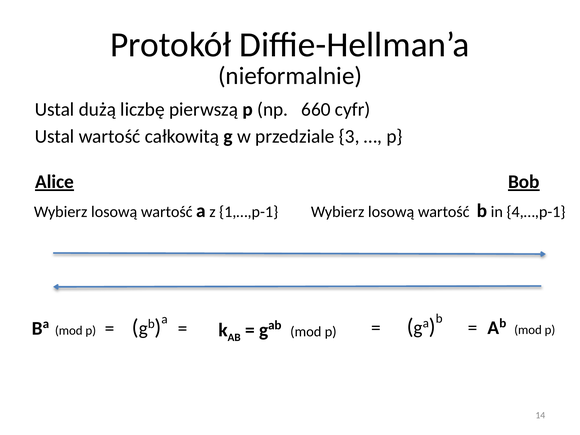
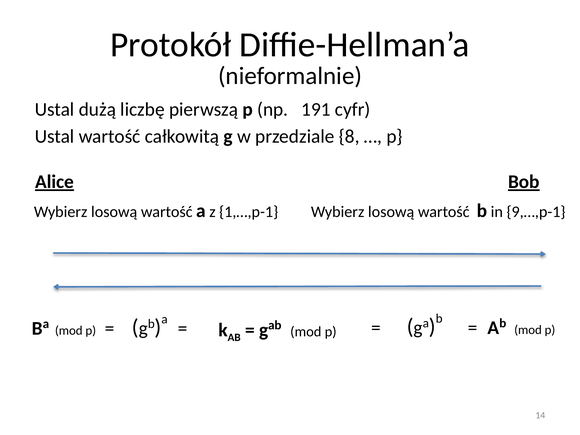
660: 660 -> 191 (316, 109)
3: 3 -> 8 (349, 136)
4,…,p-1: 4,…,p-1 -> 9,…,p-1 (536, 212)
